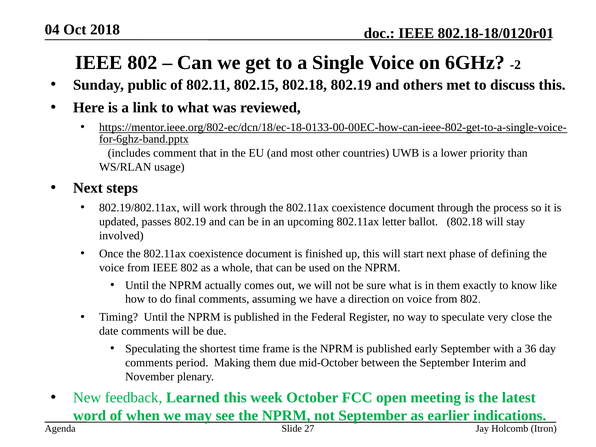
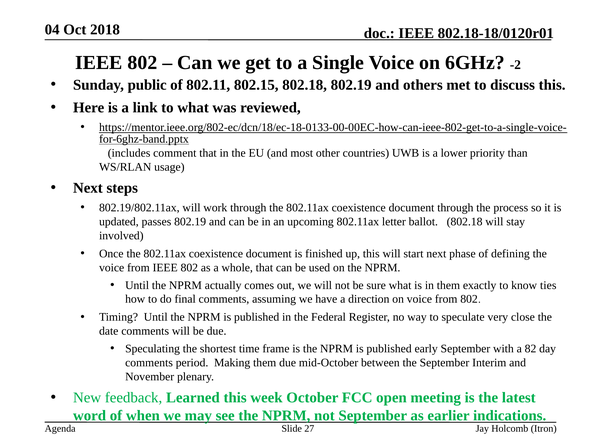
like: like -> ties (548, 285)
36: 36 -> 82 (531, 349)
